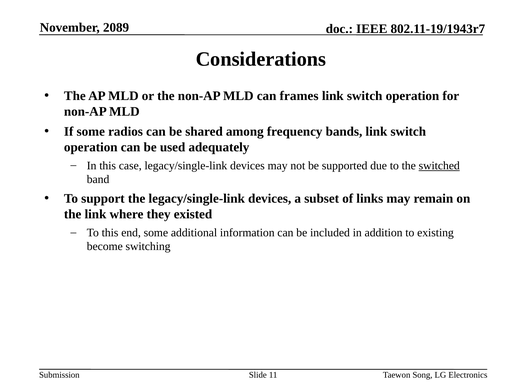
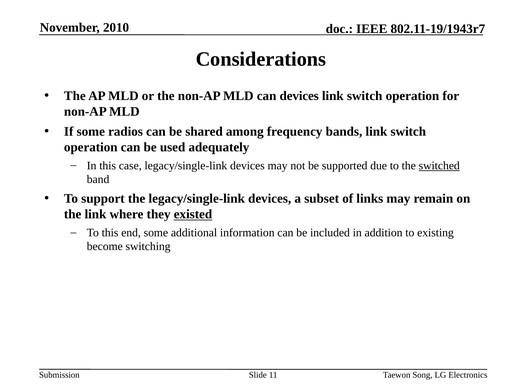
2089: 2089 -> 2010 (116, 28)
can frames: frames -> devices (299, 96)
existed underline: none -> present (193, 215)
